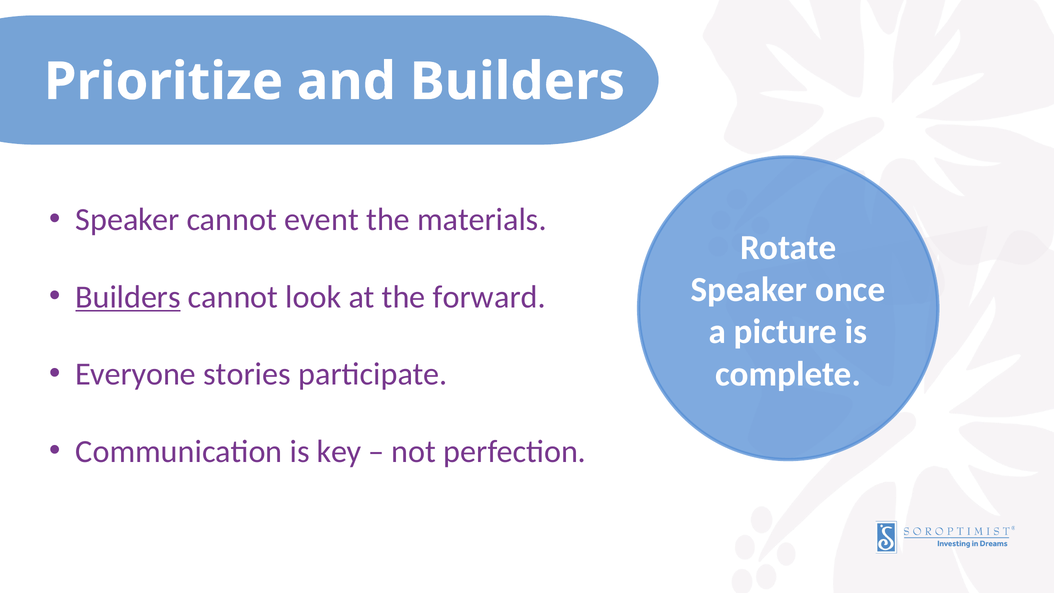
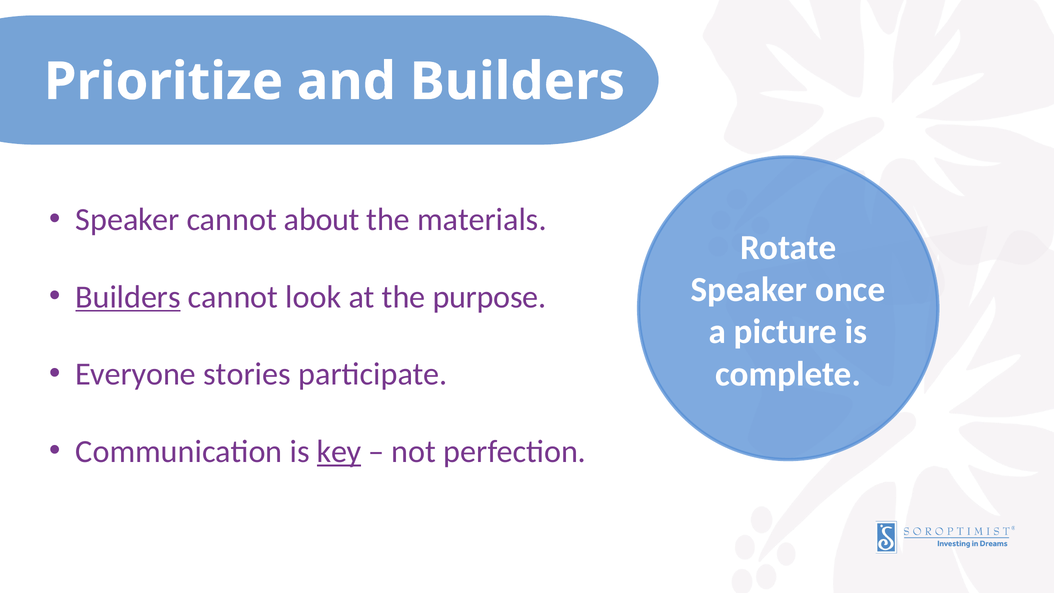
event: event -> about (322, 220)
forward: forward -> purpose (490, 297)
key underline: none -> present (339, 451)
